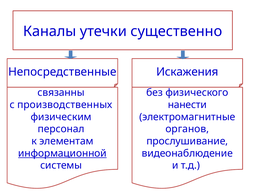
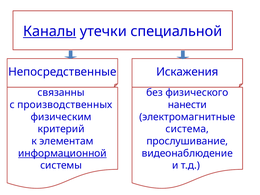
Каналы underline: none -> present (50, 31)
существенно: существенно -> специальной (176, 31)
персонал: персонал -> критерий (61, 129)
органов: органов -> система (187, 129)
